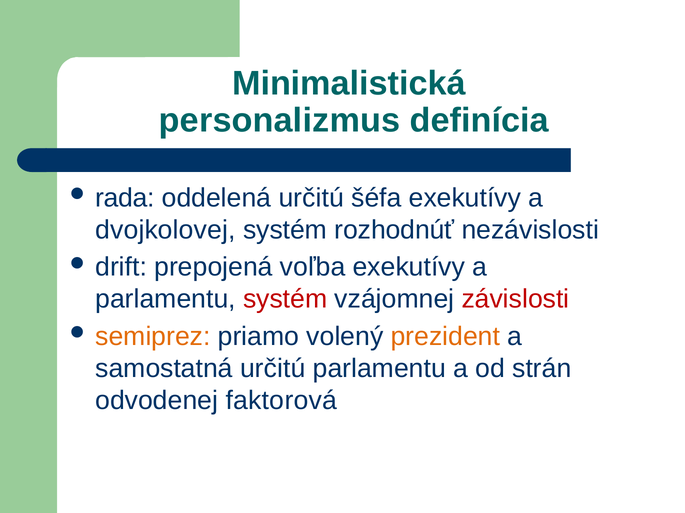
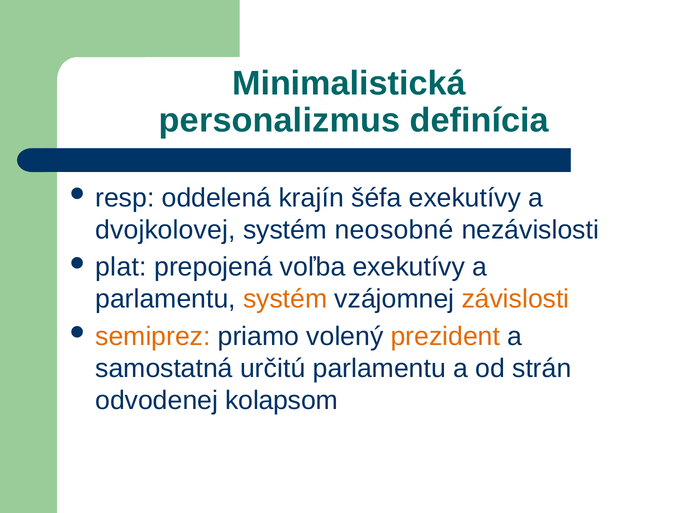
rada: rada -> resp (125, 198)
oddelená určitú: určitú -> krajín (311, 198)
rozhodnúť: rozhodnúť -> neosobné (394, 230)
drift: drift -> plat (121, 268)
systém colour: red -> orange (285, 300)
závislosti colour: red -> orange (515, 300)
faktorová: faktorová -> kolapsom (282, 401)
